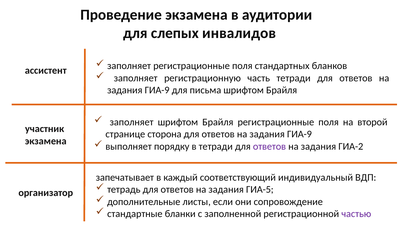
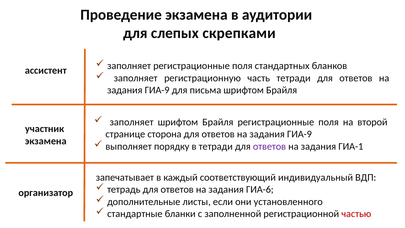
инвалидов: инвалидов -> скрепками (239, 33)
ГИА-2: ГИА-2 -> ГИА-1 (351, 146)
ГИА-5: ГИА-5 -> ГИА-6 (260, 189)
сопровождение: сопровождение -> установленного (288, 202)
частью colour: purple -> red (356, 214)
